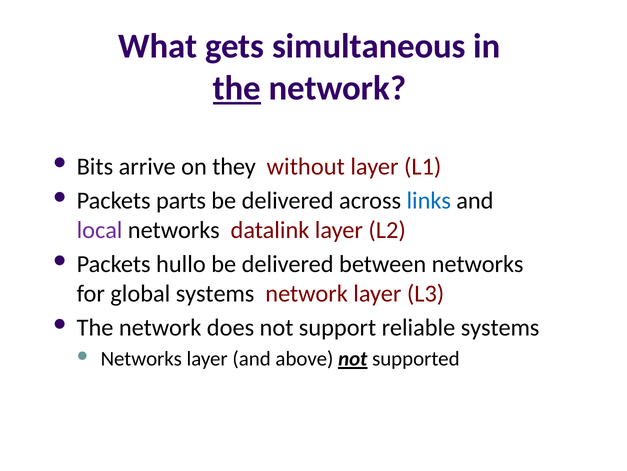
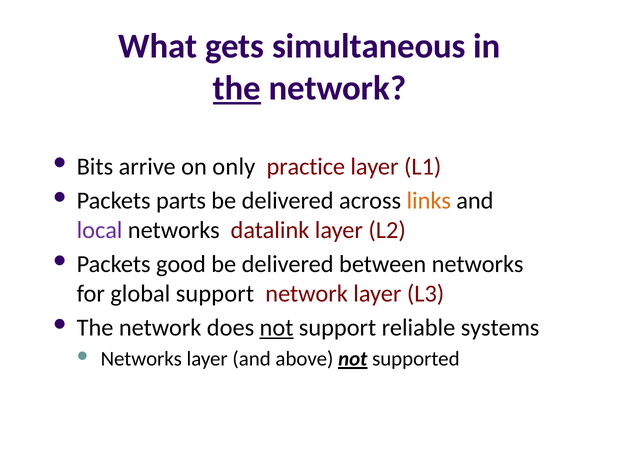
they: they -> only (234, 166)
without: without -> practice (306, 166)
links colour: blue -> orange (429, 200)
hullo: hullo -> good (181, 264)
global systems: systems -> support (215, 293)
not underline: none -> present (277, 327)
